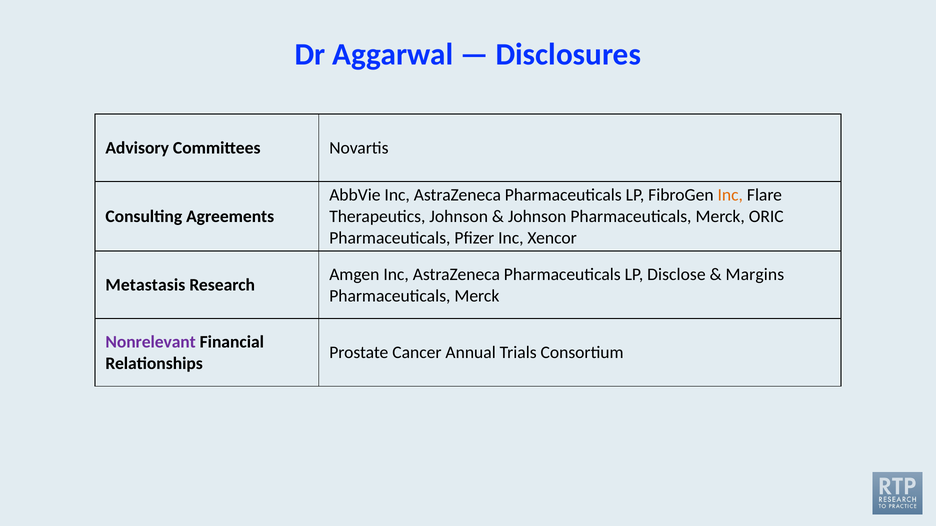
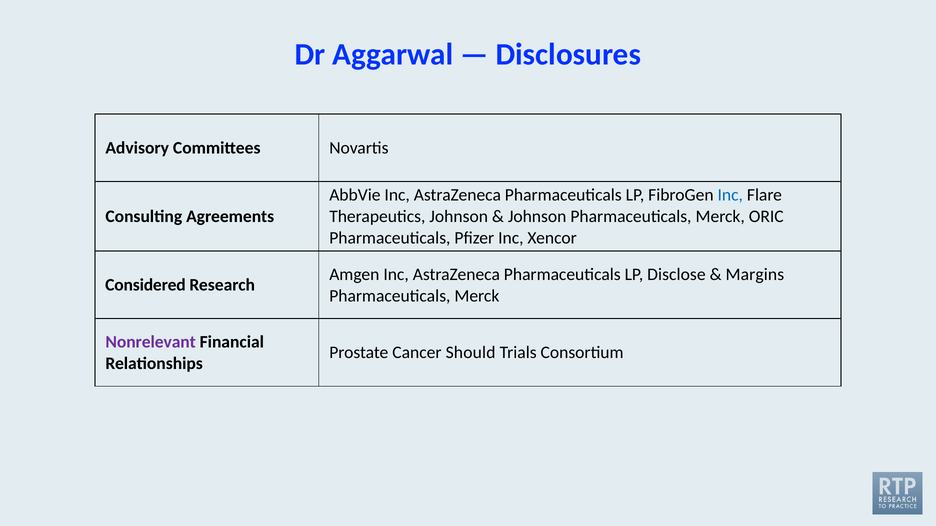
Inc colour: orange -> blue (730, 195)
Metastasis: Metastasis -> Considered (146, 285)
Annual: Annual -> Should (471, 353)
